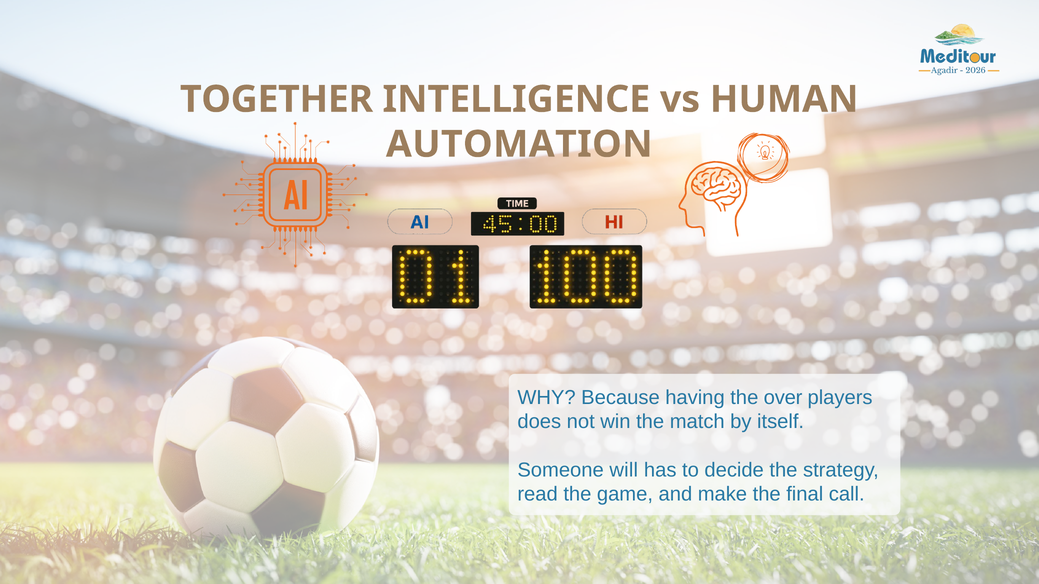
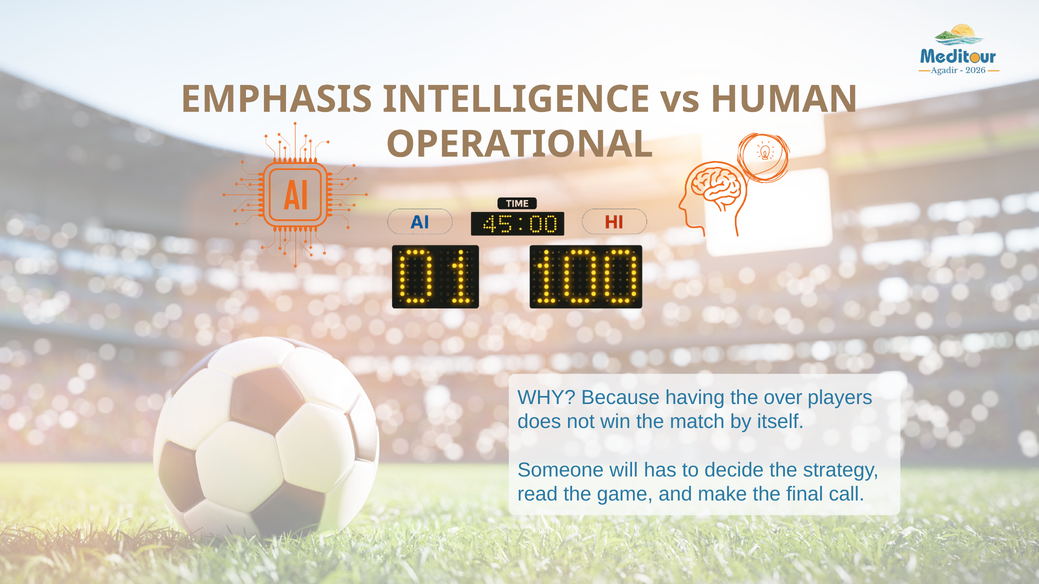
TOGETHER: TOGETHER -> EMPHASIS (276, 99)
AUTOMATION: AUTOMATION -> OPERATIONAL (519, 144)
